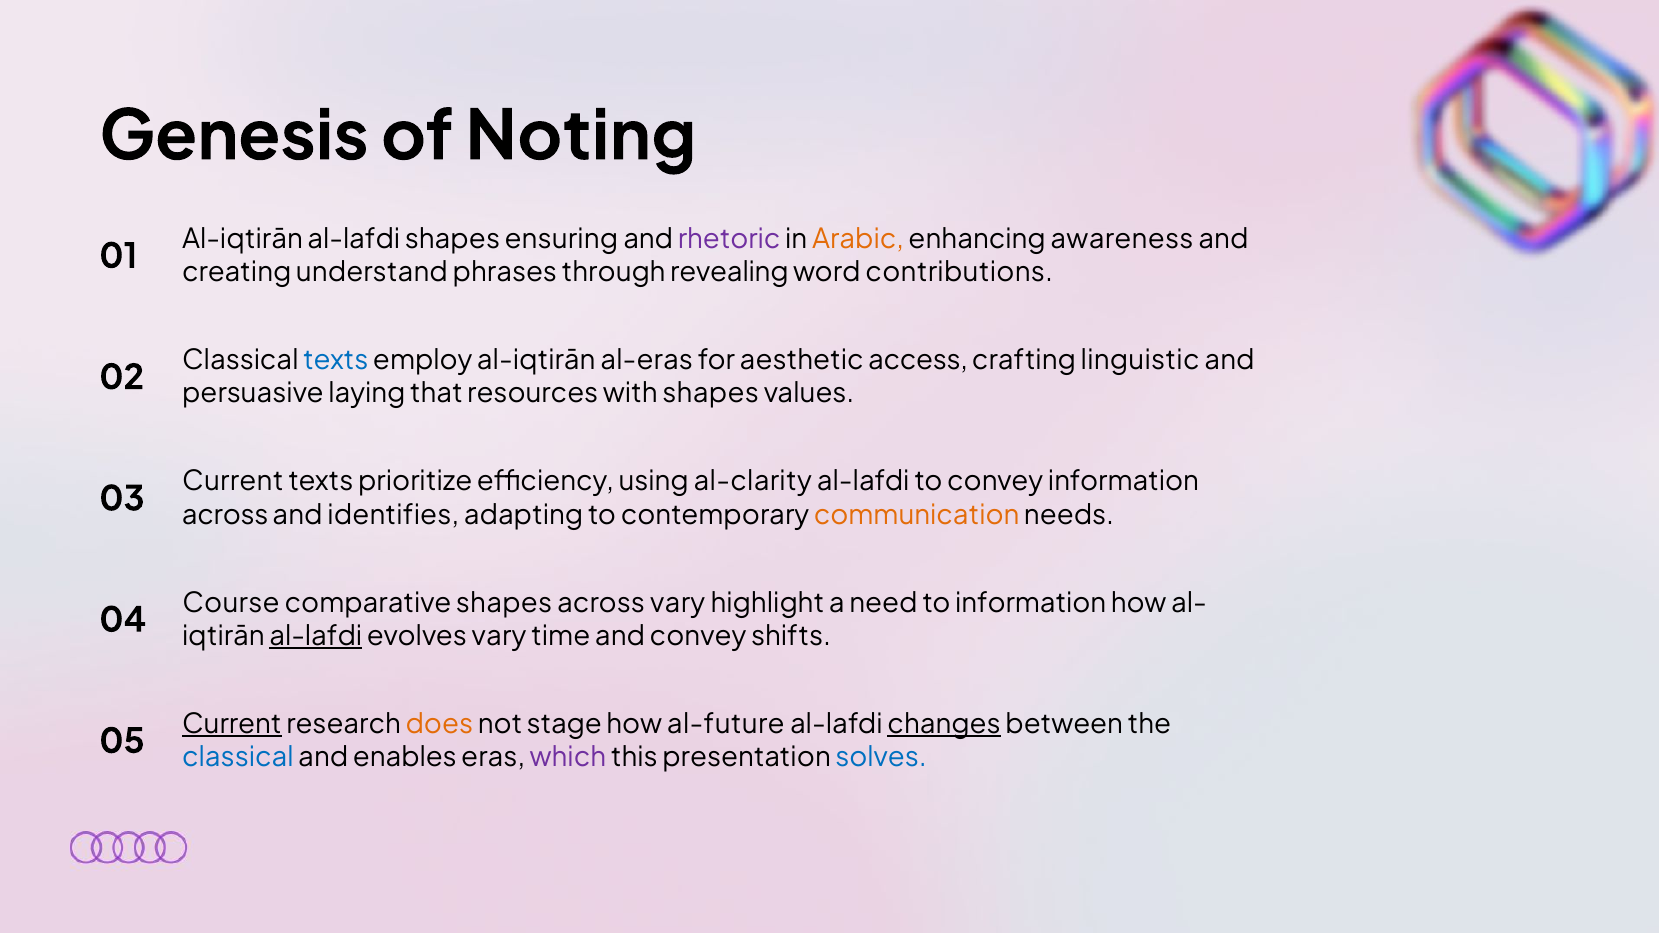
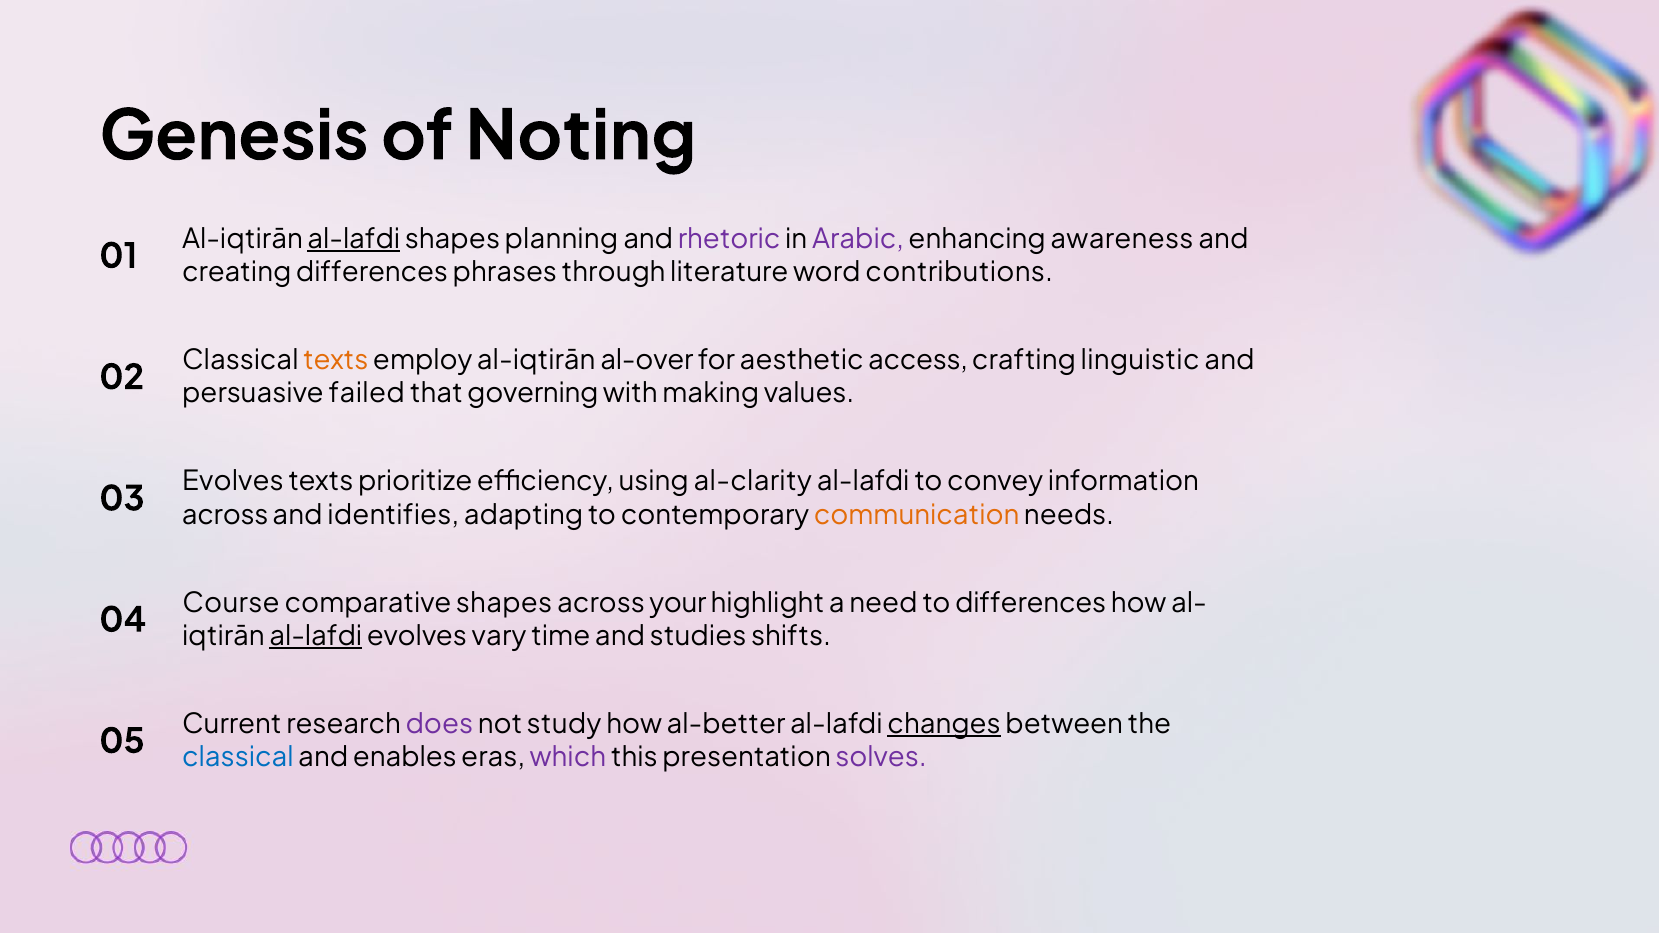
al-lafdi underline: none -> present (354, 239)
ensuring: ensuring -> planning (561, 239)
Arabic colour: orange -> purple (858, 239)
creating understand: understand -> differences (372, 273)
revealing: revealing -> literature (729, 273)
texts colour: blue -> orange (336, 361)
al-eras: al-eras -> al-over (647, 361)
laying: laying -> failed (367, 394)
resources: resources -> governing (533, 394)
with shapes: shapes -> making (711, 394)
03 Current: Current -> Evolves (233, 482)
across vary: vary -> your (678, 603)
to information: information -> differences (1031, 603)
and convey: convey -> studies (698, 636)
Current underline: present -> none (232, 725)
does colour: orange -> purple (439, 725)
stage: stage -> study (564, 725)
al-future: al-future -> al-better (726, 725)
solves colour: blue -> purple (881, 758)
